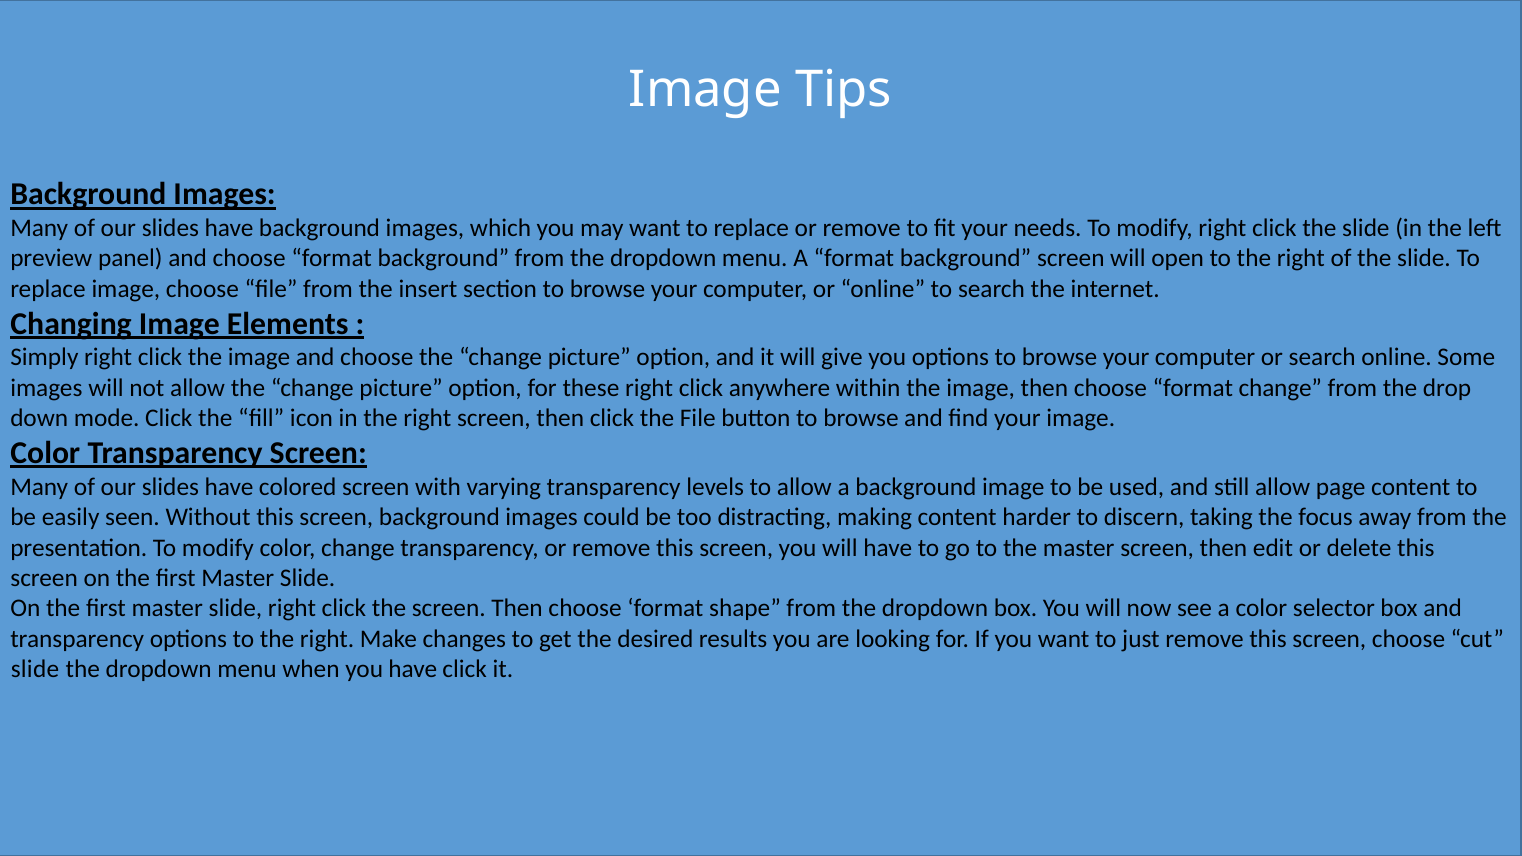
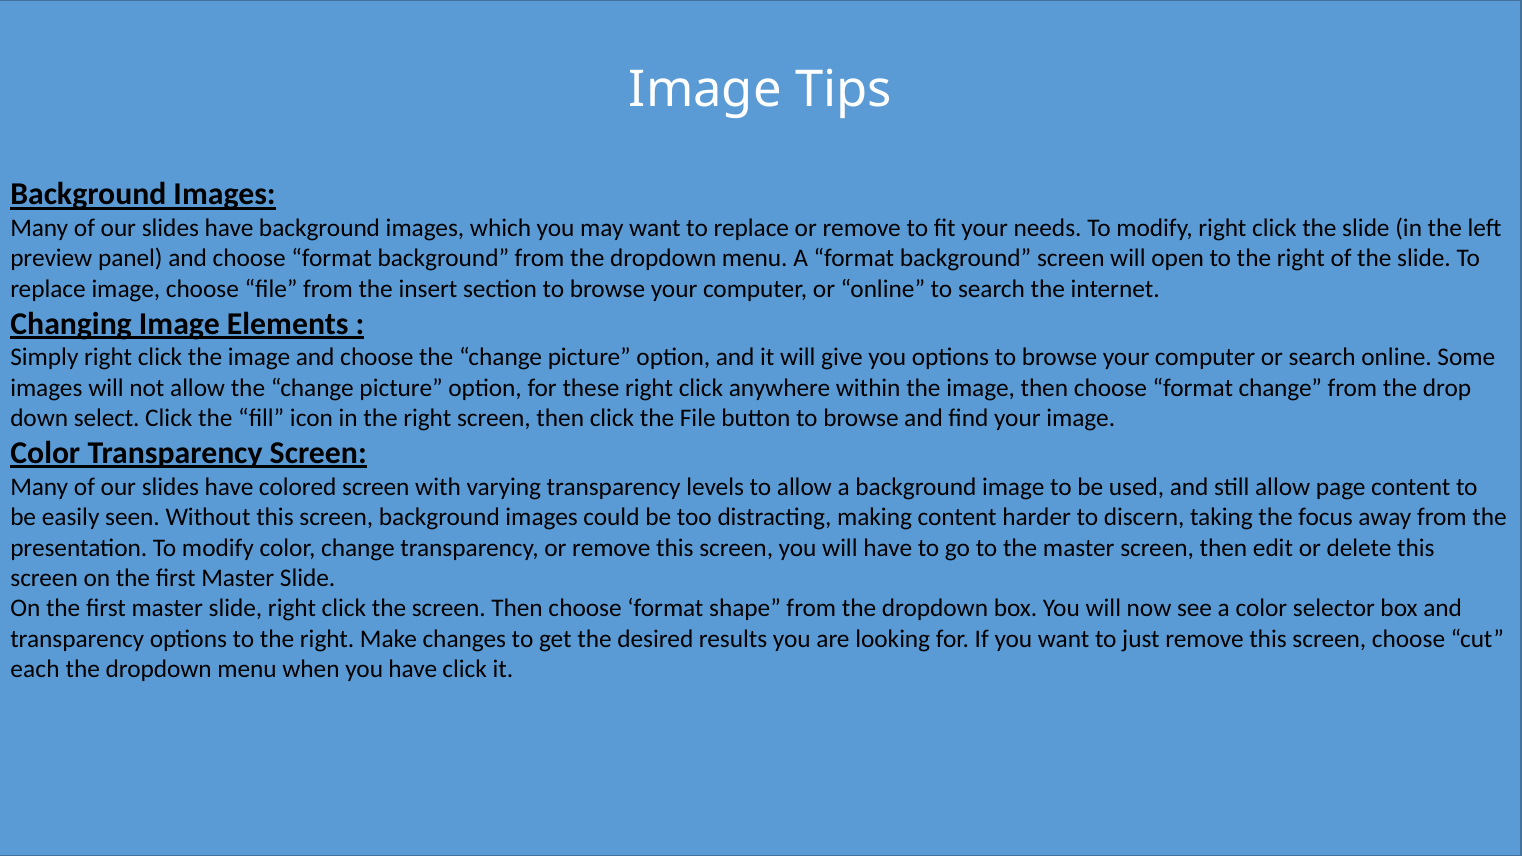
mode: mode -> select (107, 418)
slide: slide -> each (35, 669)
